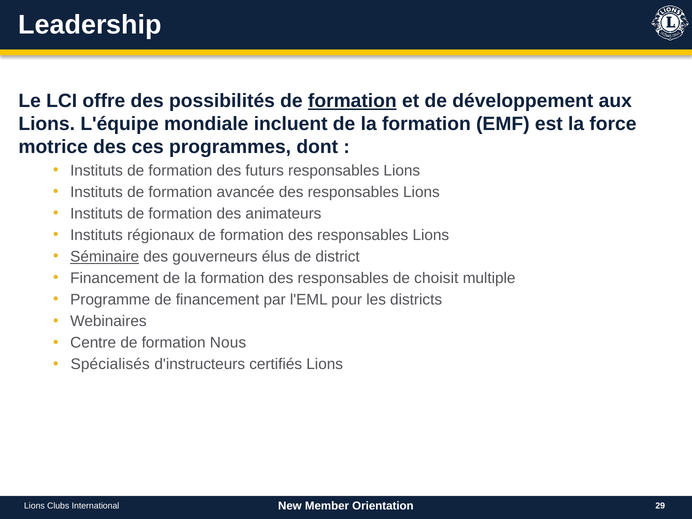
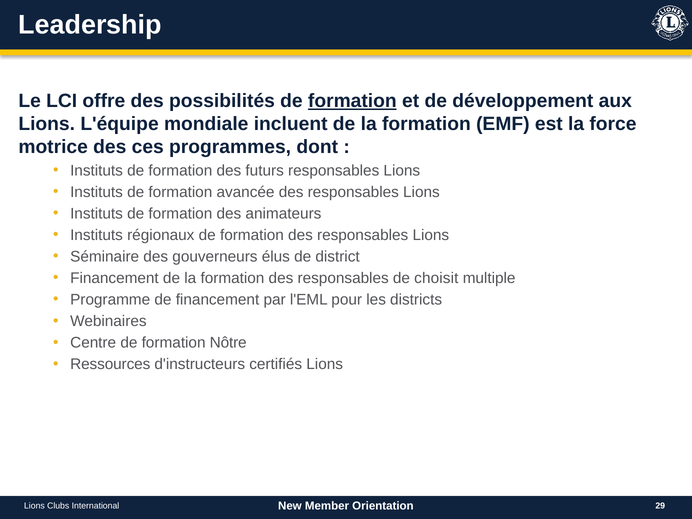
Séminaire underline: present -> none (105, 257)
Nous: Nous -> Nôtre (228, 343)
Spécialisés: Spécialisés -> Ressources (110, 364)
